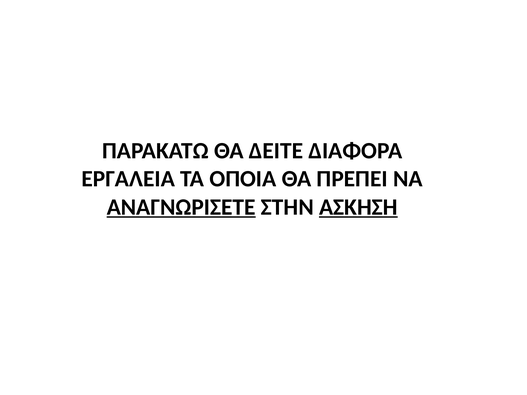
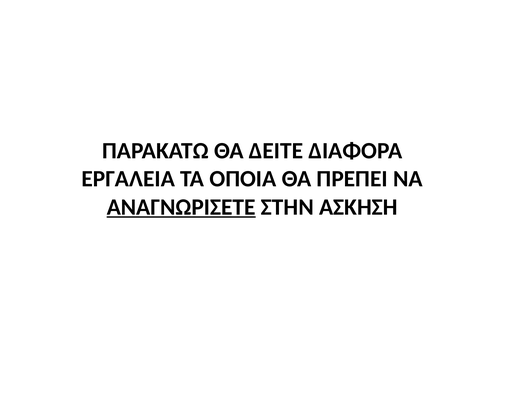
ΑΣΚΗΣΗ underline: present -> none (358, 207)
